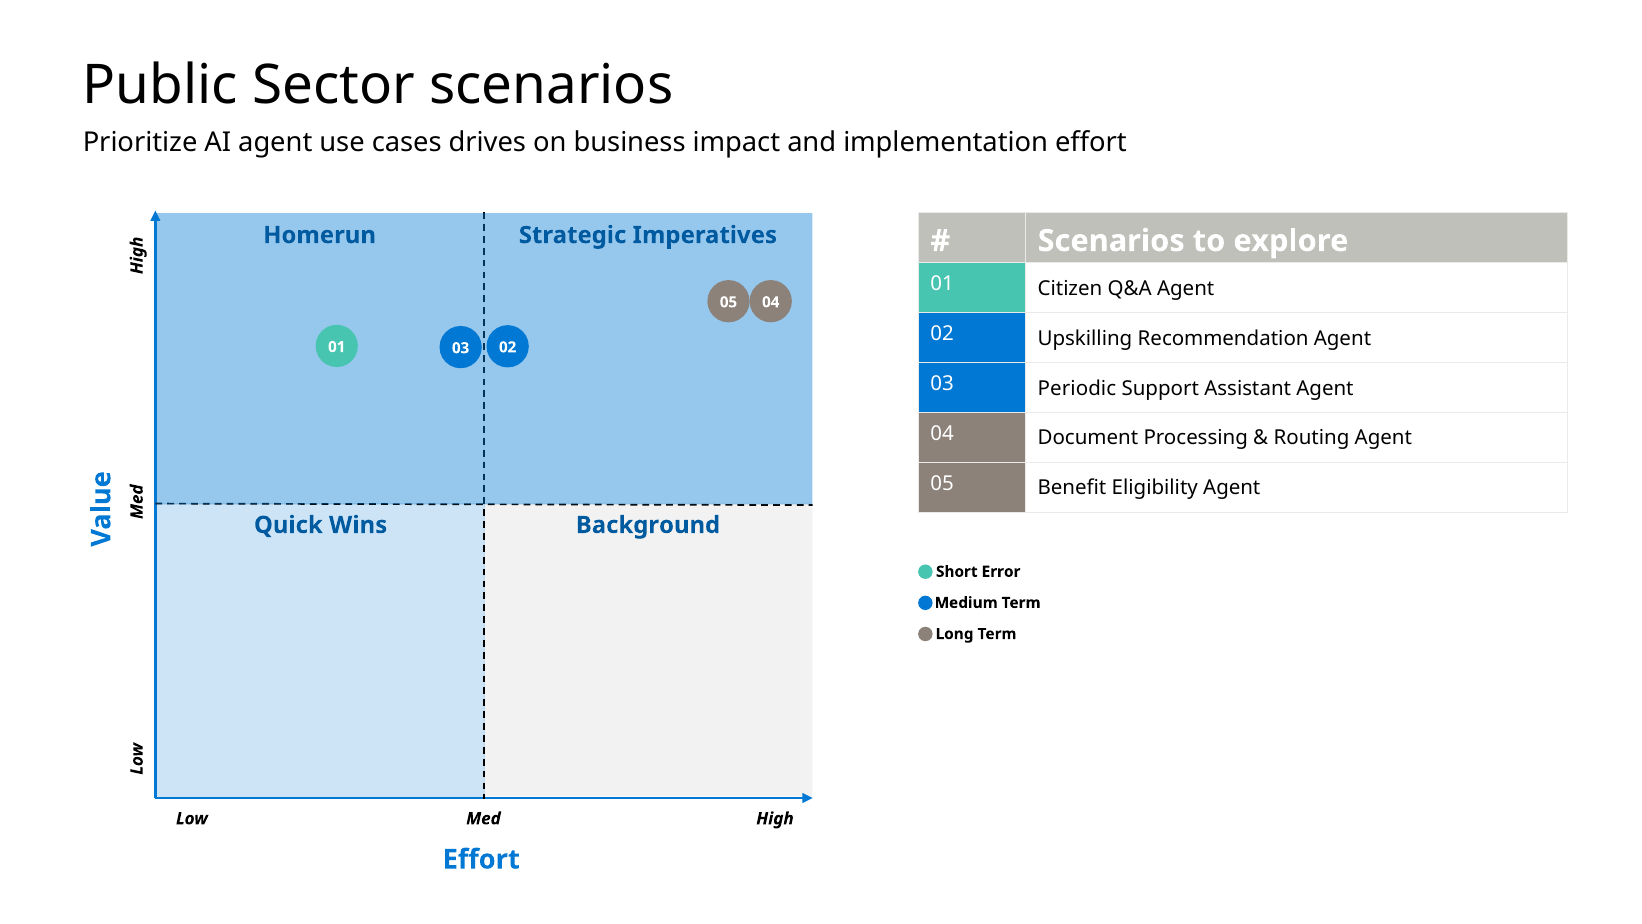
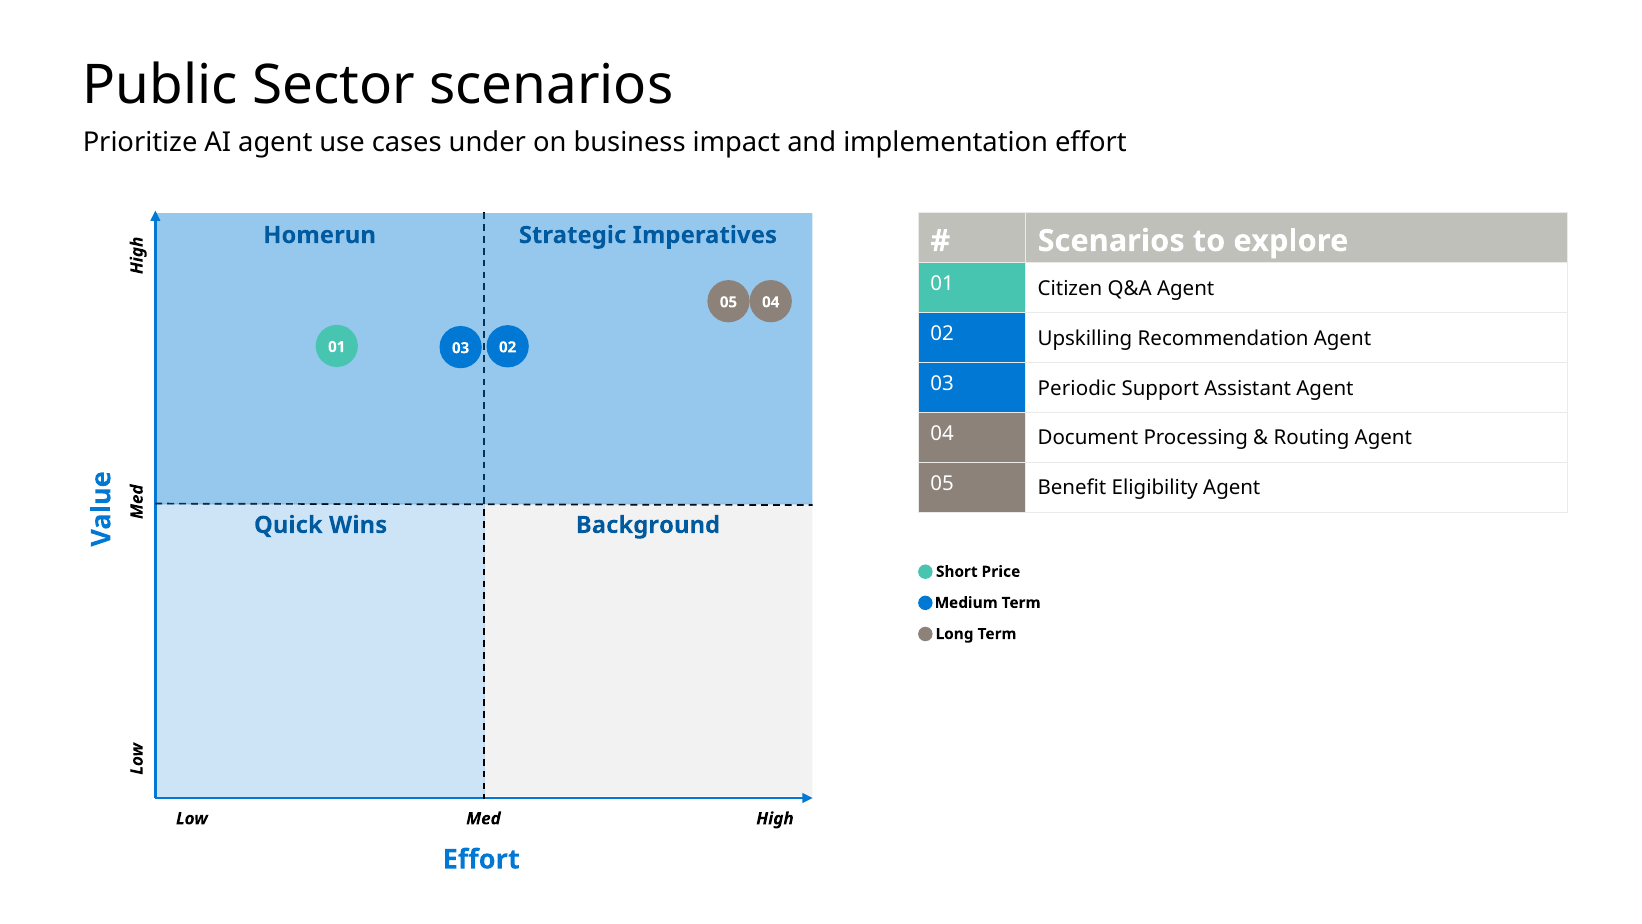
drives: drives -> under (487, 143)
Error: Error -> Price (1001, 571)
